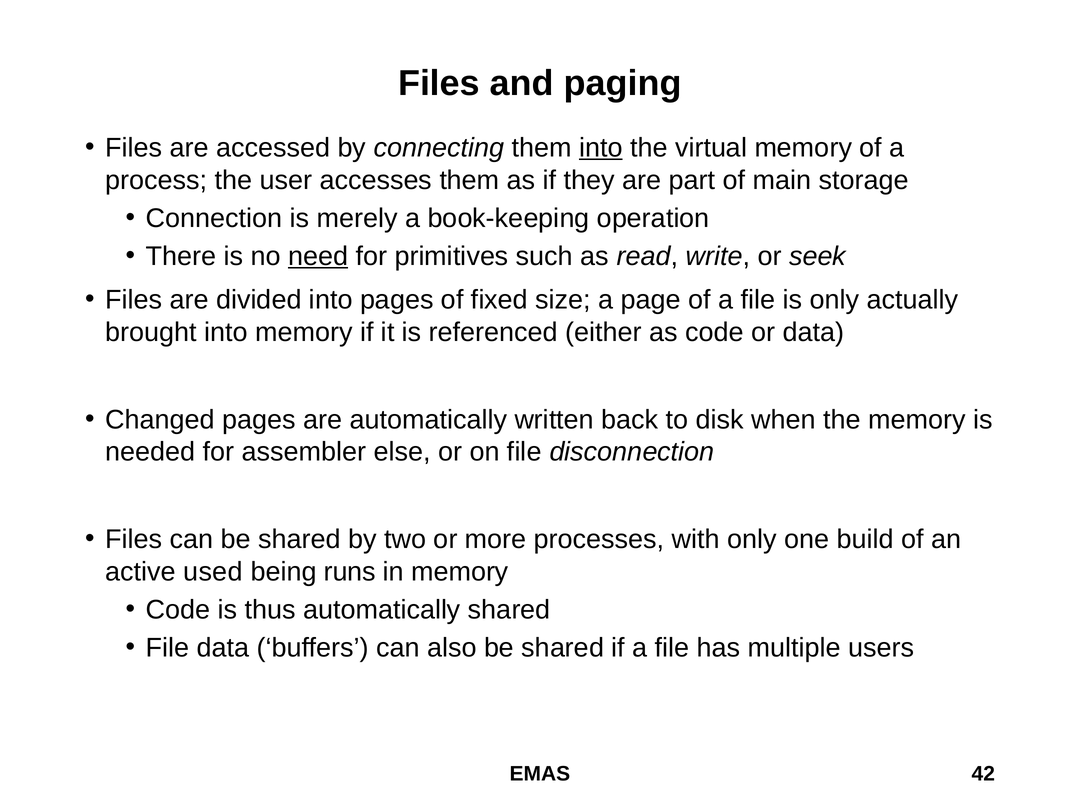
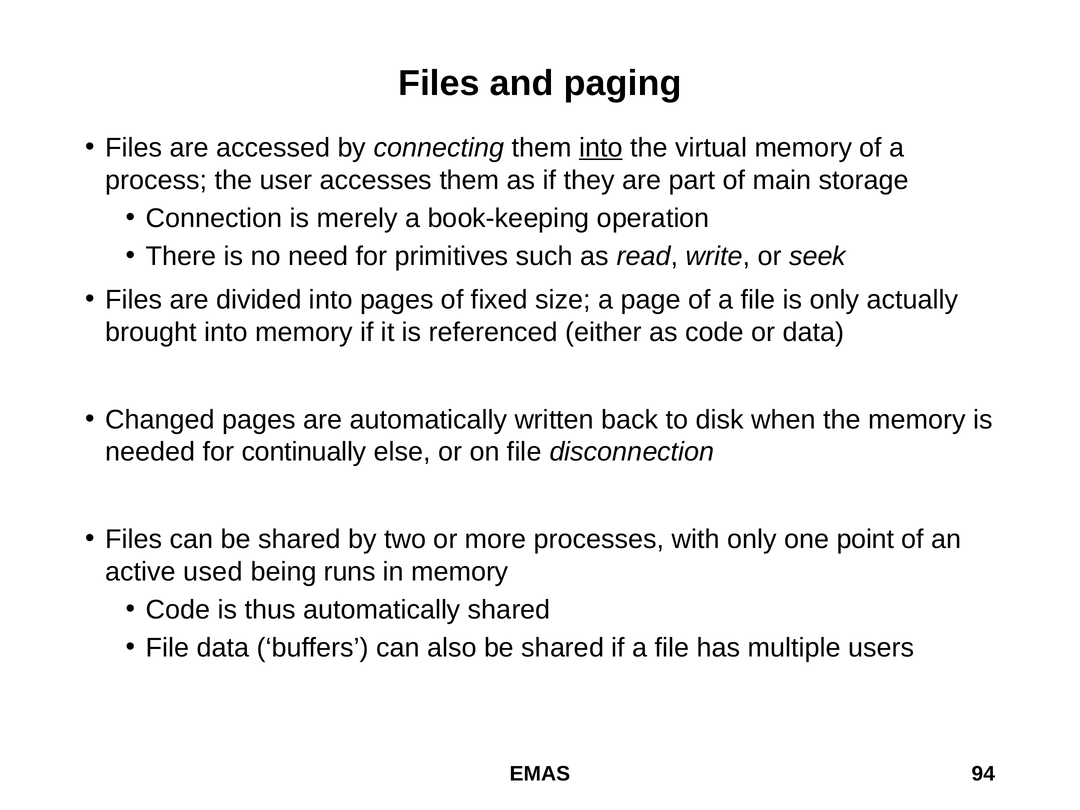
need underline: present -> none (318, 256)
assembler: assembler -> continually (304, 452)
build: build -> point (865, 539)
42: 42 -> 94 (983, 774)
